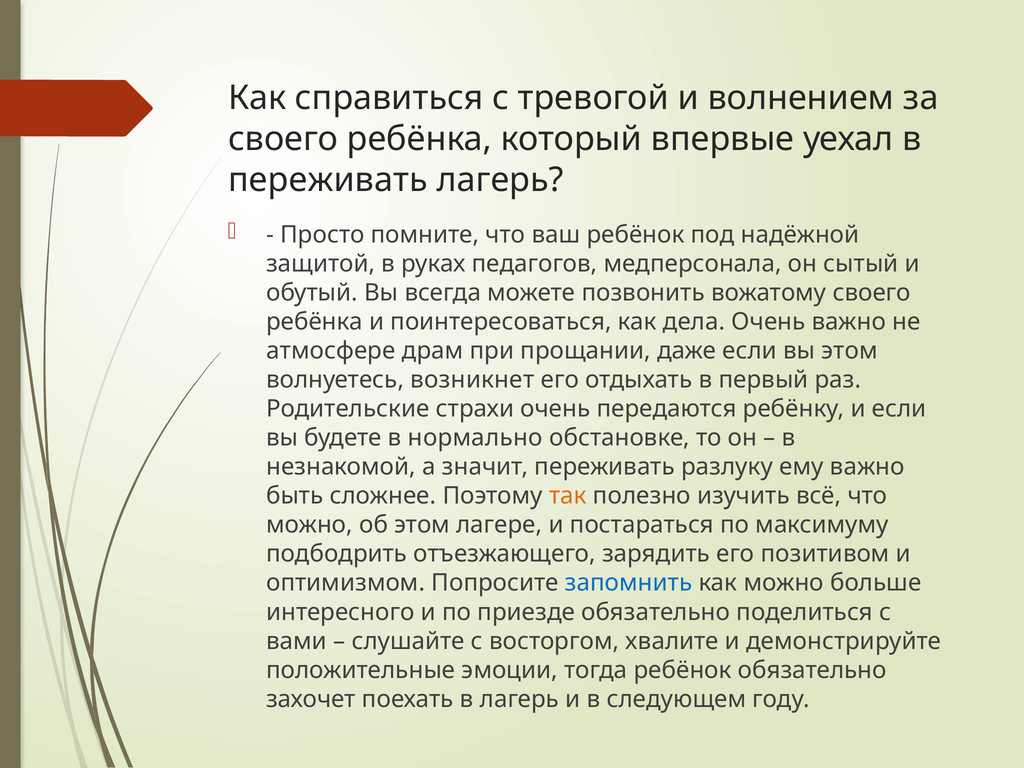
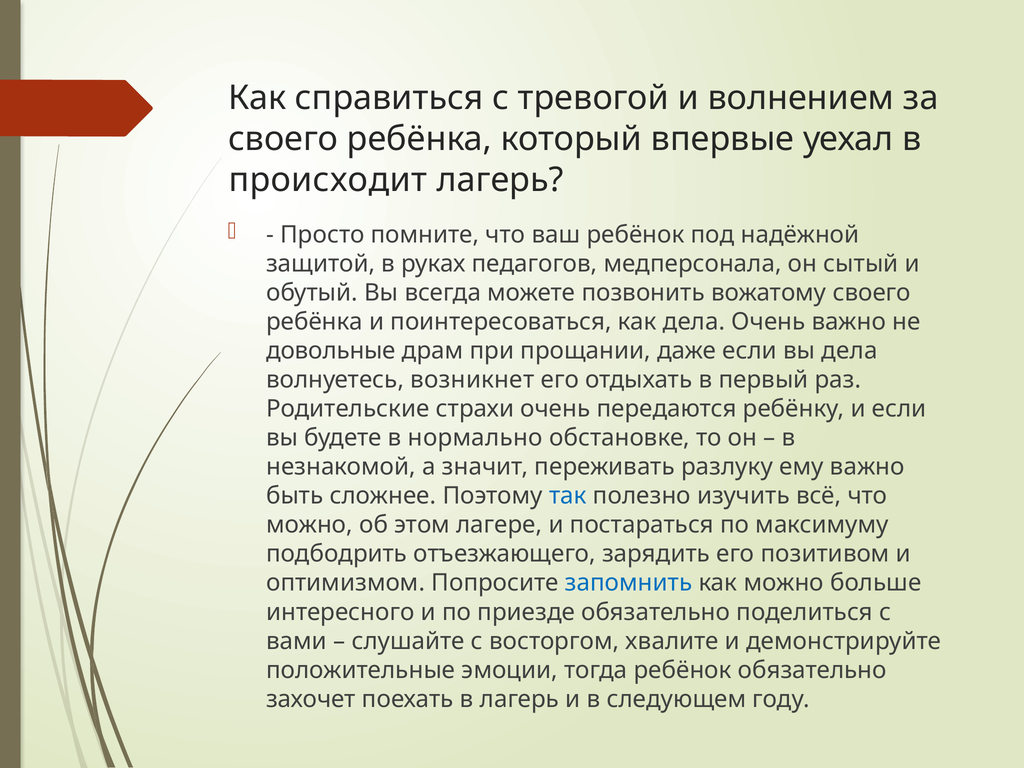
переживать: переживать -> происходит (328, 180)
атмосфере: атмосфере -> довольные (331, 351)
вы этом: этом -> дела (850, 351)
так colour: orange -> blue (568, 496)
